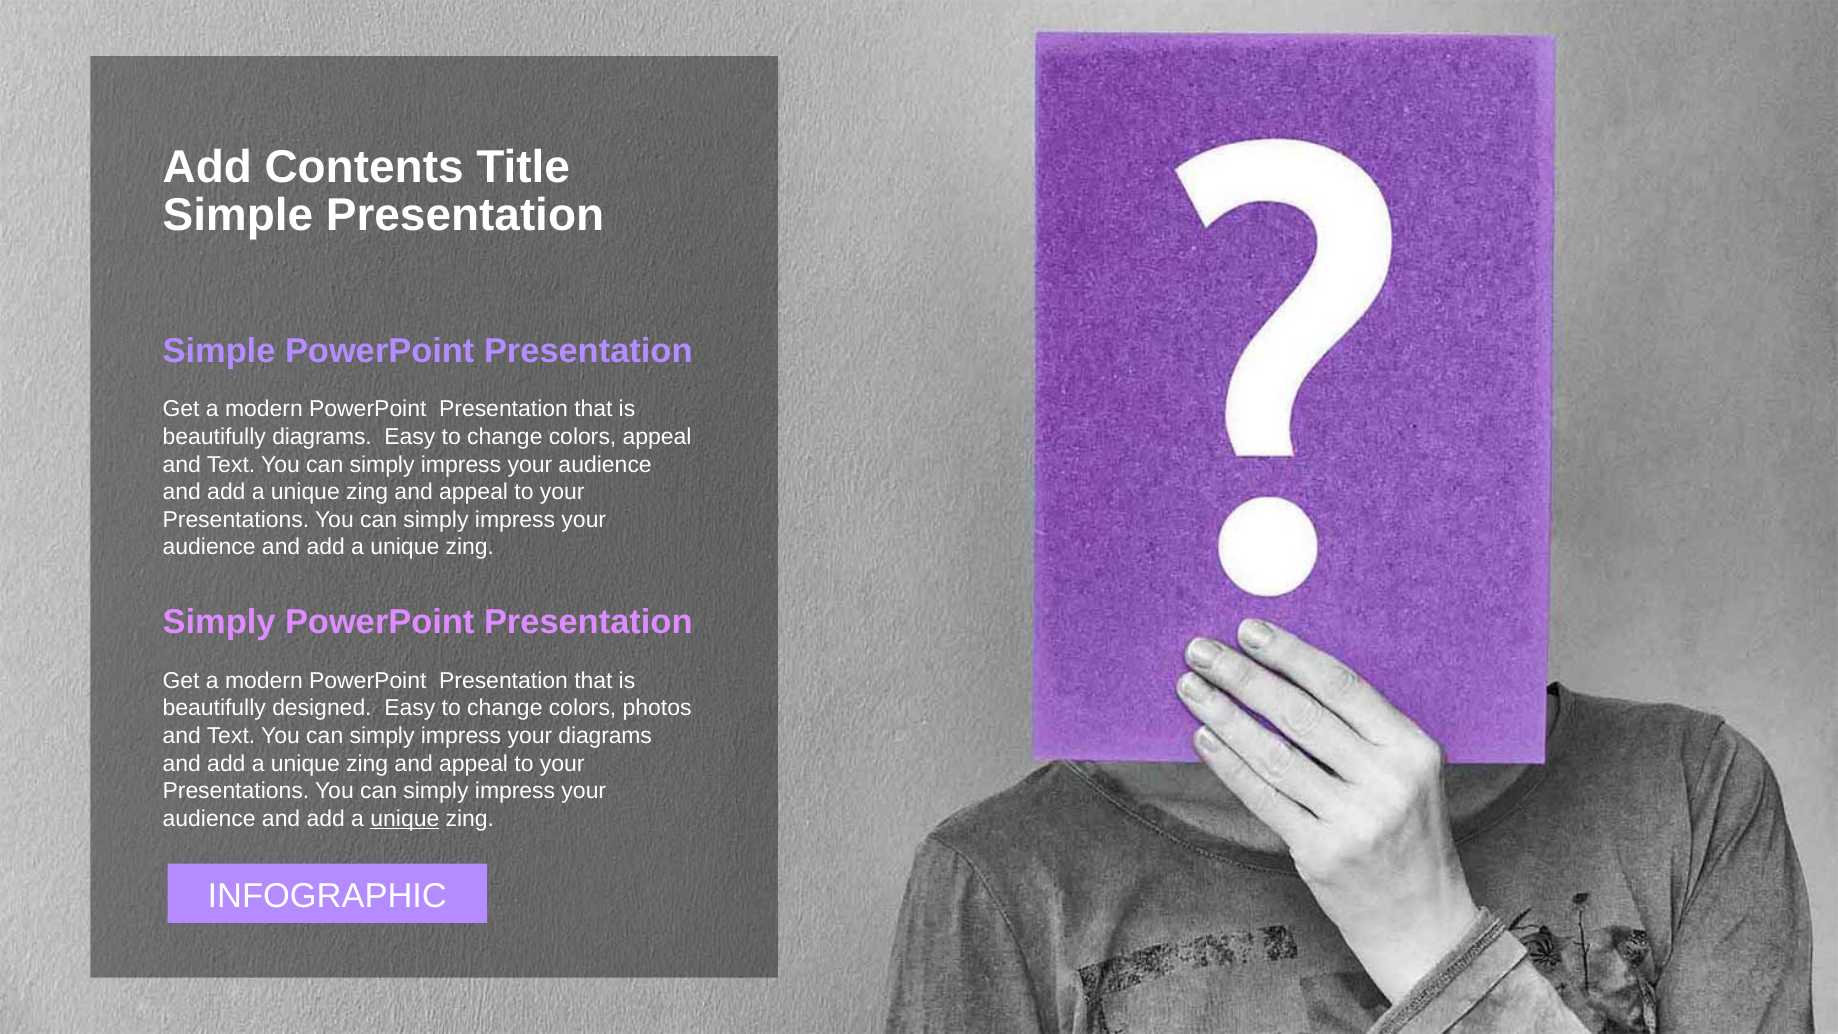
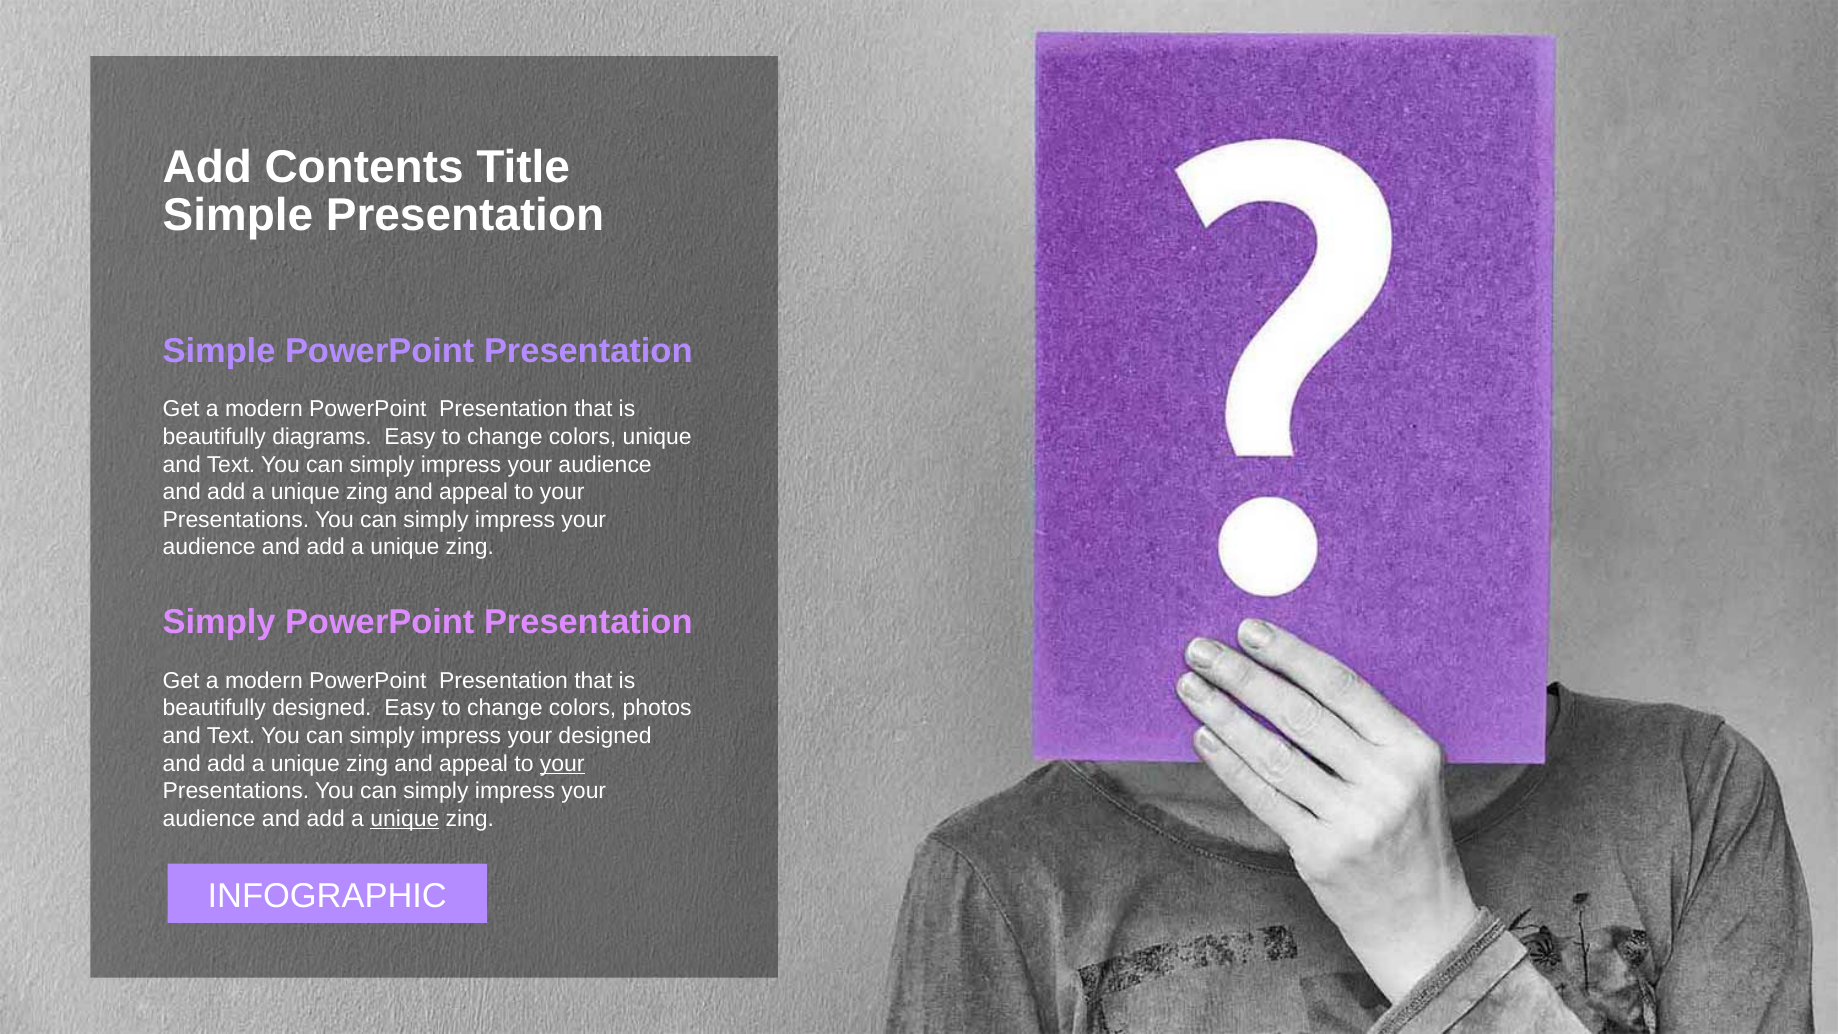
colors appeal: appeal -> unique (657, 437)
your diagrams: diagrams -> designed (605, 736)
your underline: none -> present (562, 763)
